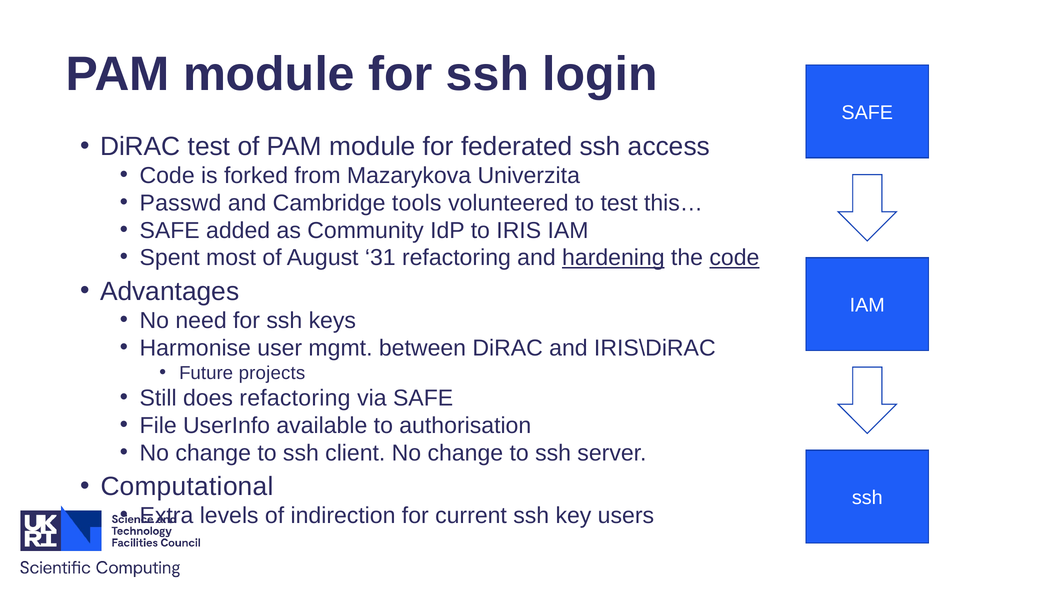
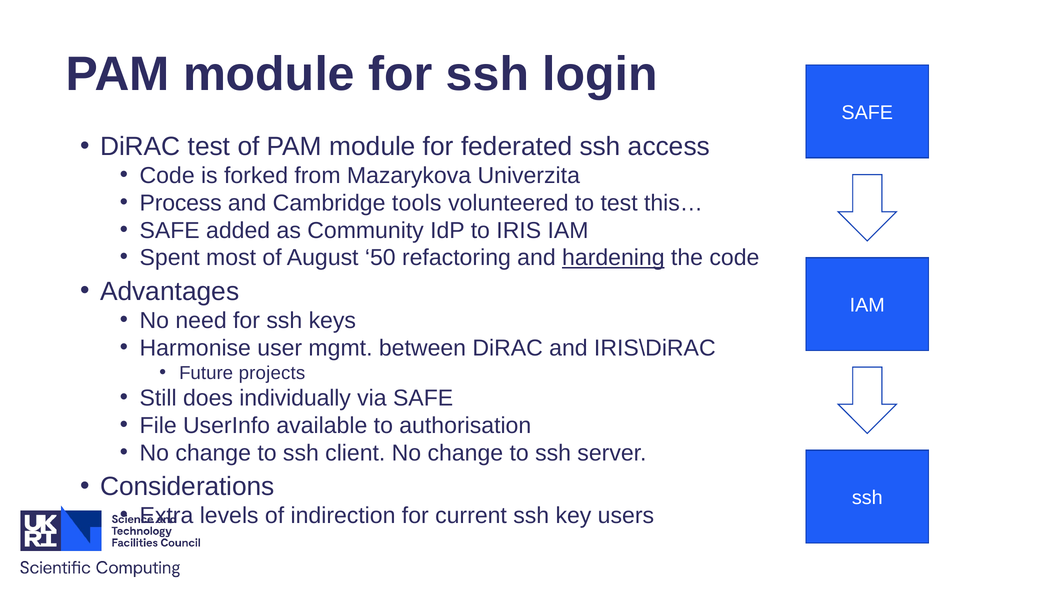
Passwd: Passwd -> Process (181, 203)
31: 31 -> 50 (380, 258)
code underline: present -> none (734, 258)
does refactoring: refactoring -> individually (295, 398)
Computational: Computational -> Considerations (187, 487)
